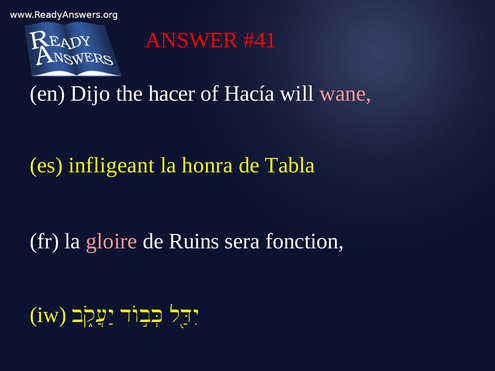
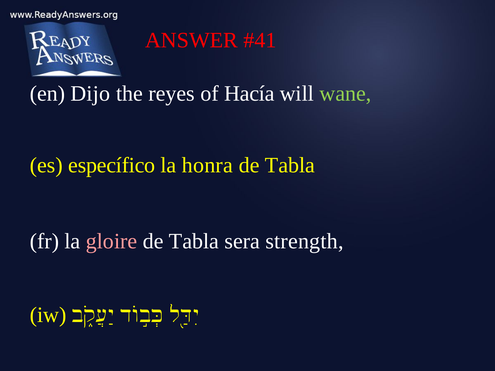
hacer: hacer -> reyes (172, 93)
wane colour: pink -> light green (345, 93)
infligeant: infligeant -> específico (112, 165)
Ruins: Ruins -> Tabla (194, 242)
fonction: fonction -> strength (305, 242)
